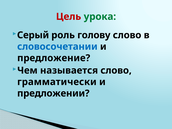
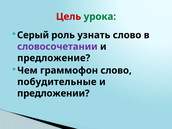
голову: голову -> узнать (94, 35)
словосочетании colour: blue -> purple (57, 47)
называется: называется -> граммофон (69, 70)
грамматически: грамматически -> побудительные (57, 82)
